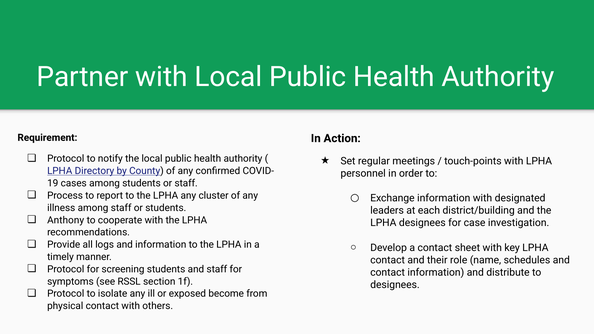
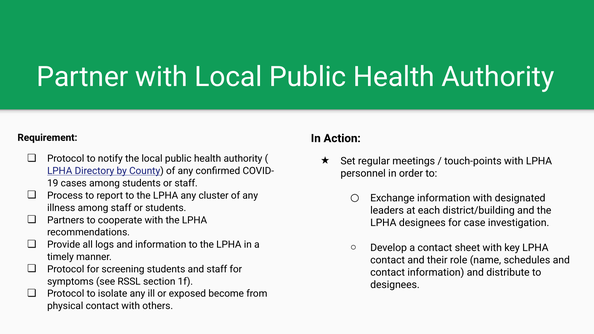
Anthony: Anthony -> Partners (66, 220)
